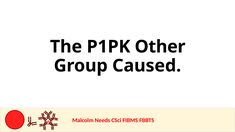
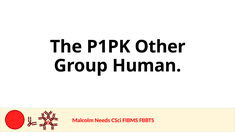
Caused: Caused -> Human (147, 66)
